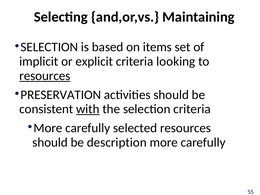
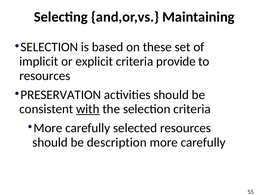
items: items -> these (157, 47)
looking: looking -> provide (176, 61)
resources underline: present -> none (45, 76)
